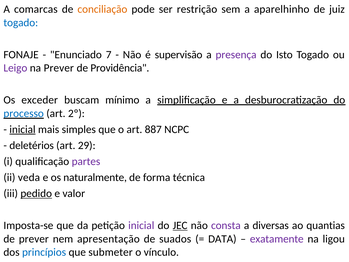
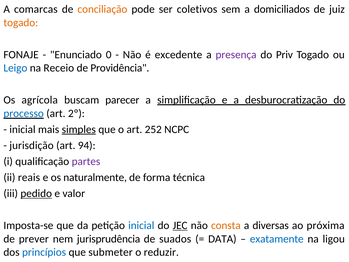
restrição: restrição -> coletivos (197, 9)
aparelhinho: aparelhinho -> domiciliados (282, 9)
togado colour: blue -> orange (21, 23)
7: 7 -> 0 (109, 55)
supervisão: supervisão -> excedente (179, 55)
Isto: Isto -> Priv (284, 55)
Leigo colour: purple -> blue (15, 68)
na Prever: Prever -> Receio (59, 68)
exceder: exceder -> agrícola (40, 100)
mínimo: mínimo -> parecer (122, 100)
inicial underline: present -> none (22, 129)
simples underline: none -> present (79, 129)
887: 887 -> 252 (153, 129)
deletérios: deletérios -> jurisdição (32, 145)
29: 29 -> 94 (87, 145)
veda: veda -> reais (29, 177)
inicial colour: purple -> blue (141, 225)
consta colour: purple -> orange (226, 225)
quantias: quantias -> próxima (326, 225)
apresentação: apresentação -> jurisprudência (109, 239)
exatamente colour: purple -> blue (277, 239)
vínculo: vínculo -> reduzir (161, 252)
